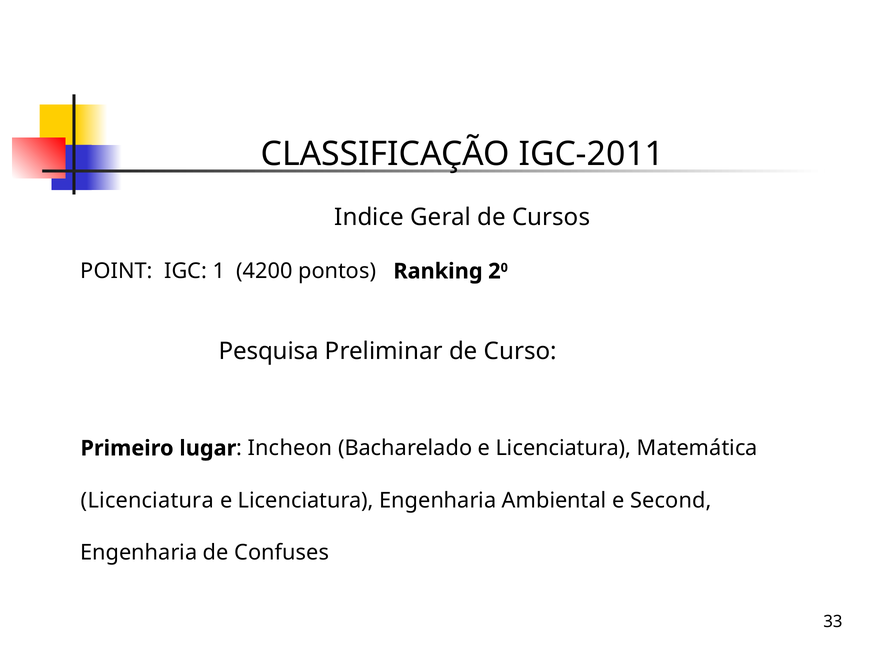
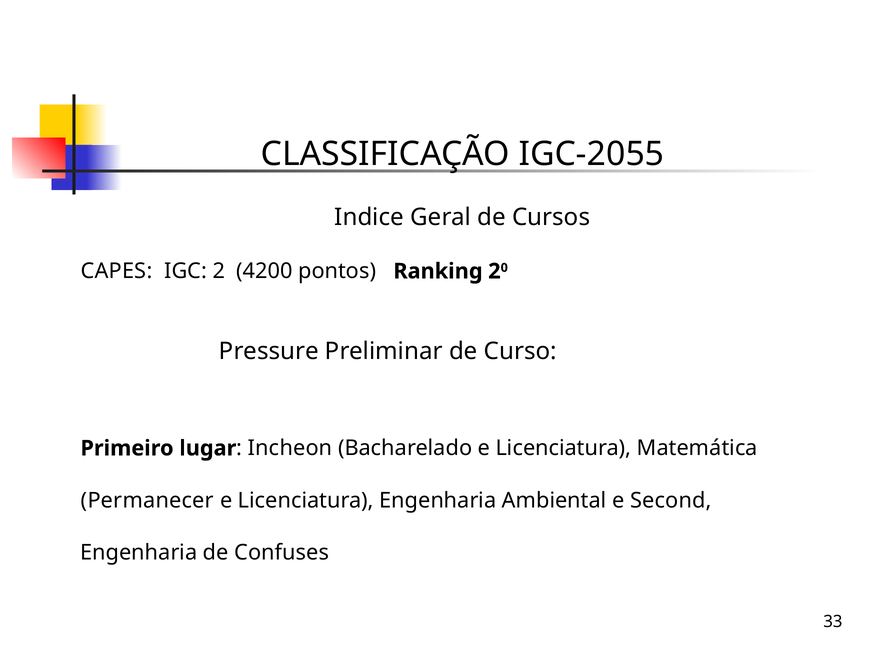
IGC-2011: IGC-2011 -> IGC-2055 (591, 154)
POINT: POINT -> CAPES (117, 271)
1: 1 -> 2 (219, 271)
Pesquisa: Pesquisa -> Pressure (269, 351)
Licenciatura: Licenciatura -> Permanecer (147, 500)
